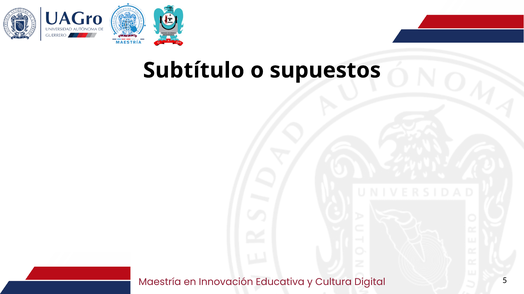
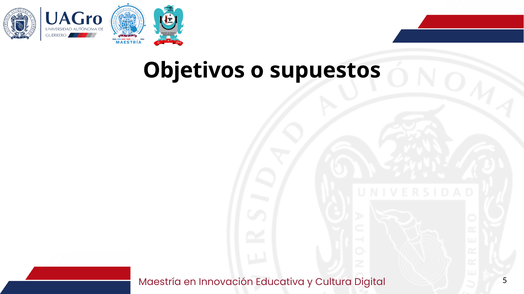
Subtítulo: Subtítulo -> Objetivos (194, 70)
